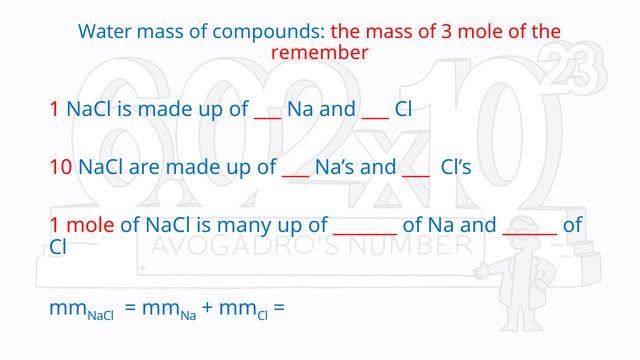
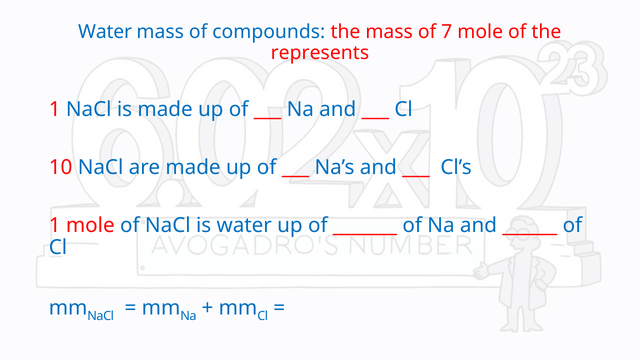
3: 3 -> 7 (447, 32)
remember: remember -> represents (320, 53)
is many: many -> water (244, 225)
